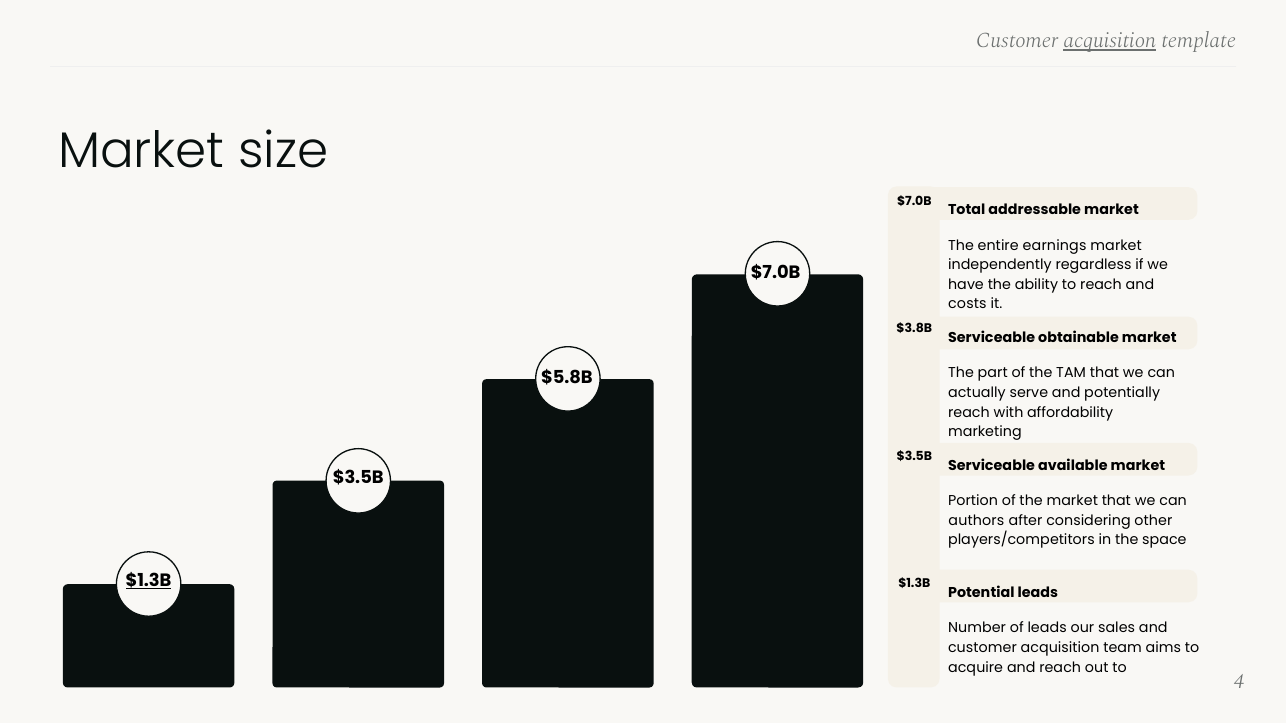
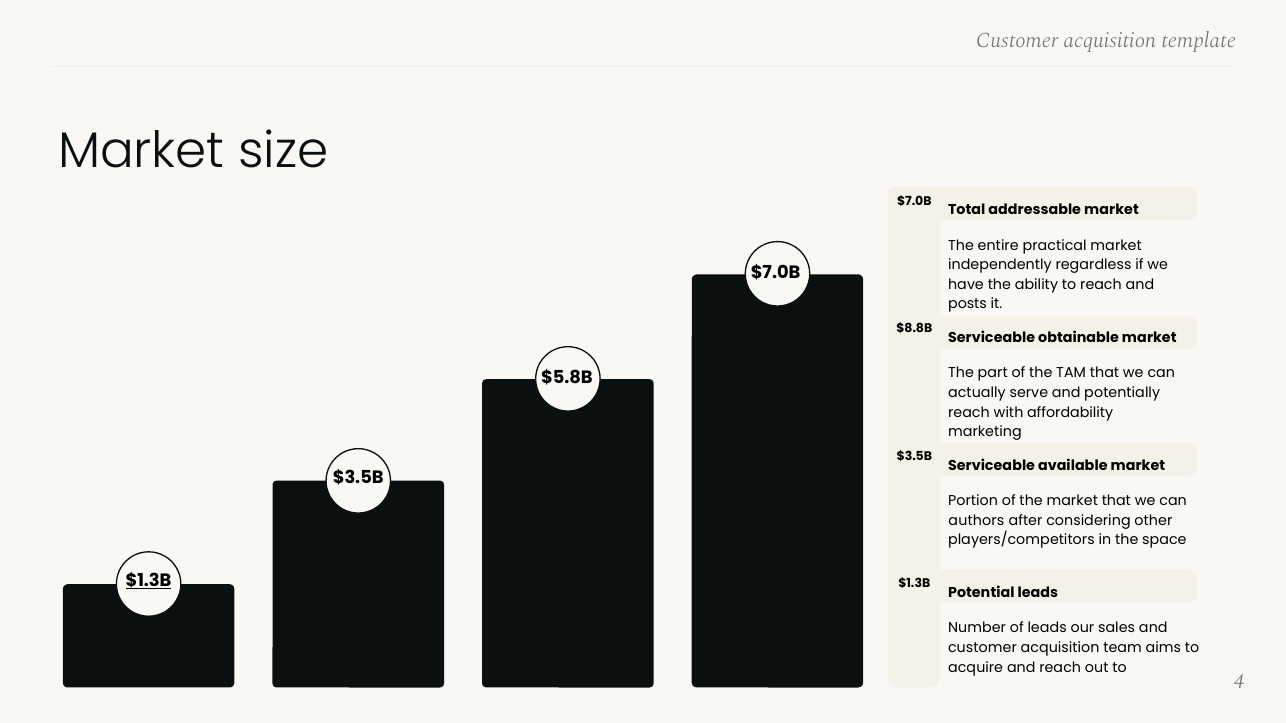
acquisition underline: present -> none (1110, 41)
earnings: earnings -> practical (1055, 245)
costs: costs -> posts (968, 304)
$3.8B: $3.8B -> $8.8B (914, 328)
